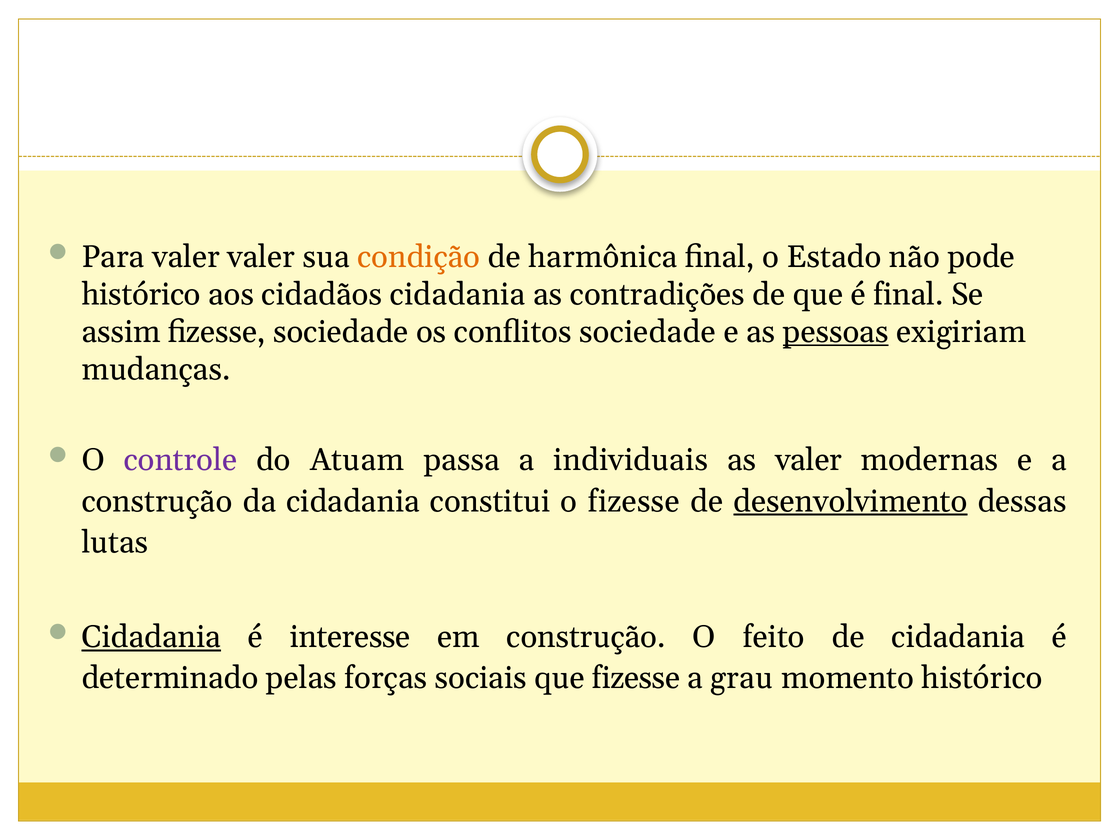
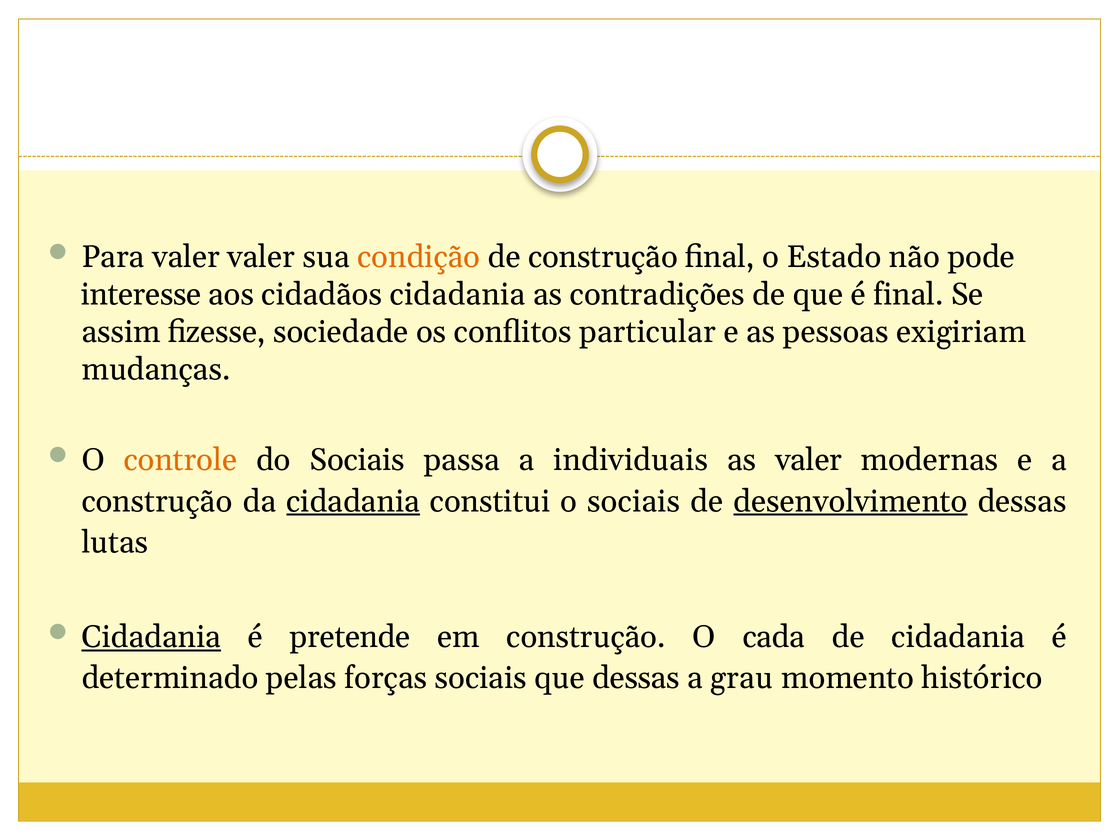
de harmônica: harmônica -> construção (603, 257)
histórico: histórico -> interesse (141, 294)
conflitos sociedade: sociedade -> particular (647, 332)
pessoas underline: present -> none (836, 332)
controle colour: purple -> orange (180, 460)
do Atuam: Atuam -> Sociais (357, 460)
cidadania underline: none -> present (353, 501)
o fizesse: fizesse -> sociais (634, 501)
interesse: interesse -> pretende (350, 637)
feito: feito -> cada (774, 637)
que fizesse: fizesse -> dessas (636, 678)
